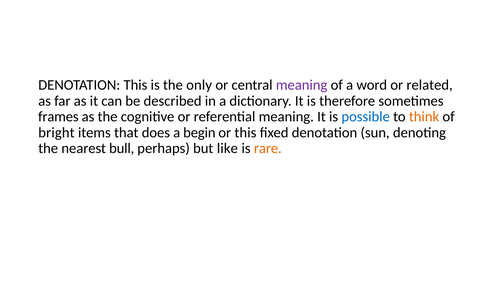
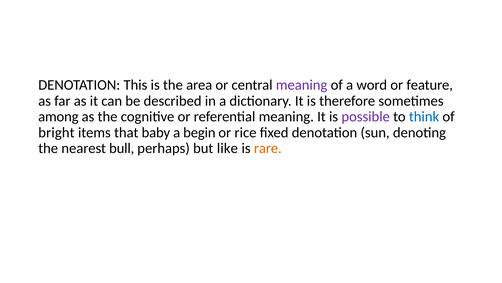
only: only -> area (199, 85)
related: related -> feature (430, 85)
frames: frames -> among (58, 117)
possible colour: blue -> purple (366, 117)
think colour: orange -> blue (424, 117)
does: does -> baby (156, 132)
or this: this -> rice (245, 132)
